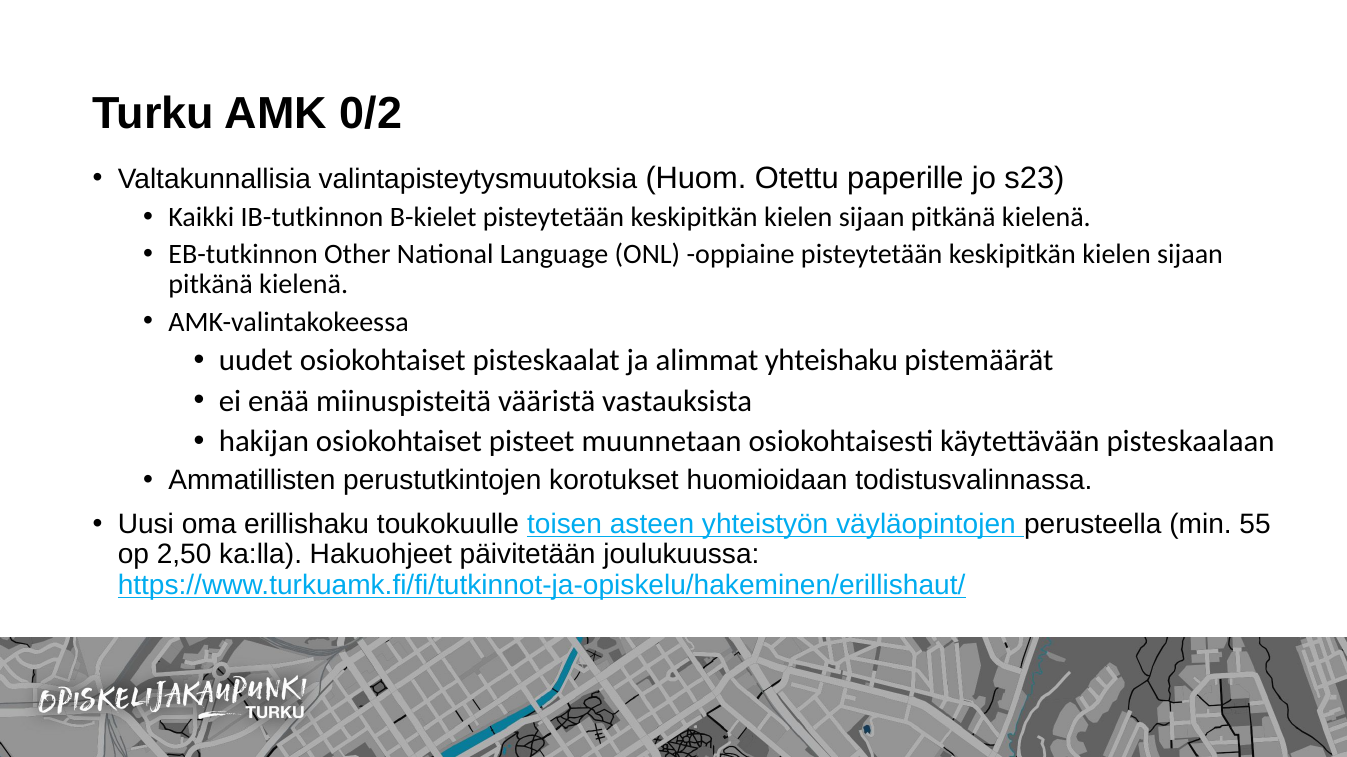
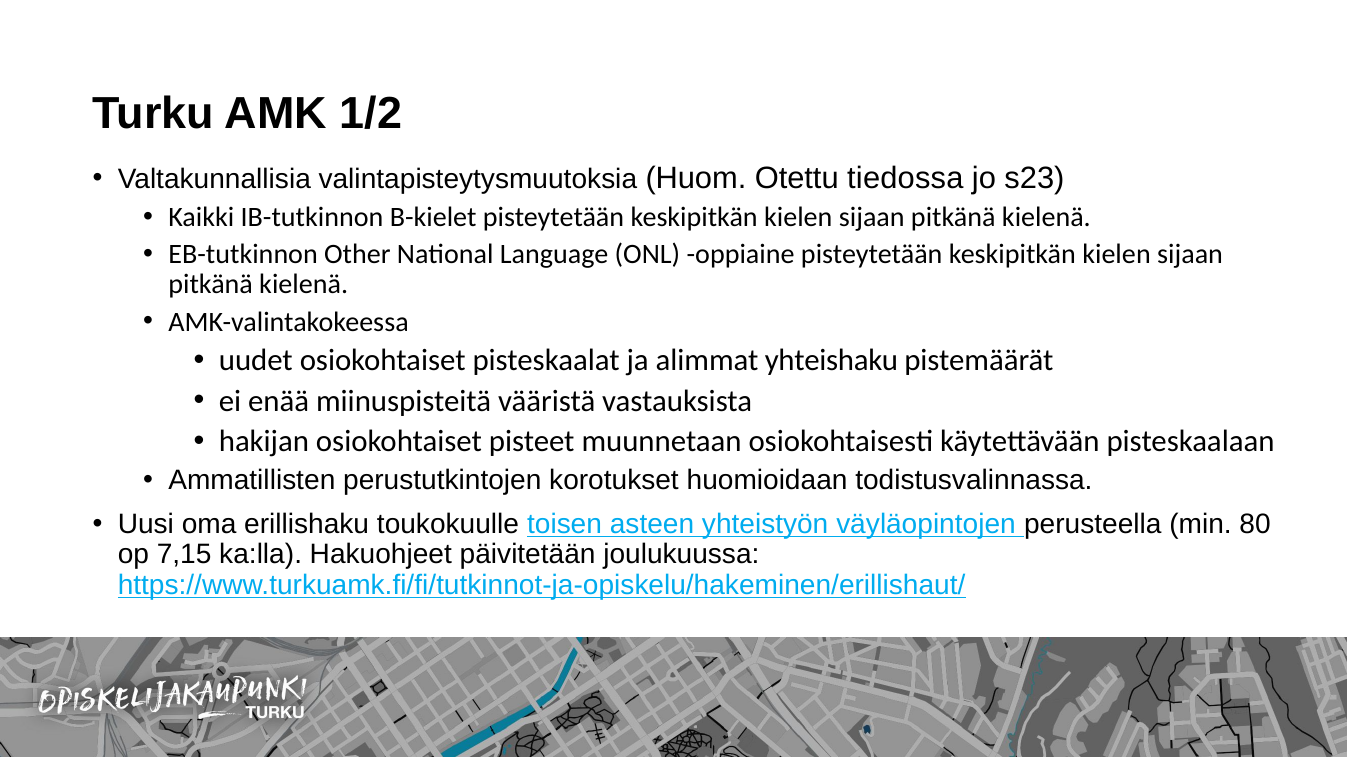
0/2: 0/2 -> 1/2 (371, 114)
paperille: paperille -> tiedossa (905, 178)
55: 55 -> 80 (1255, 525)
2,50: 2,50 -> 7,15 (184, 555)
